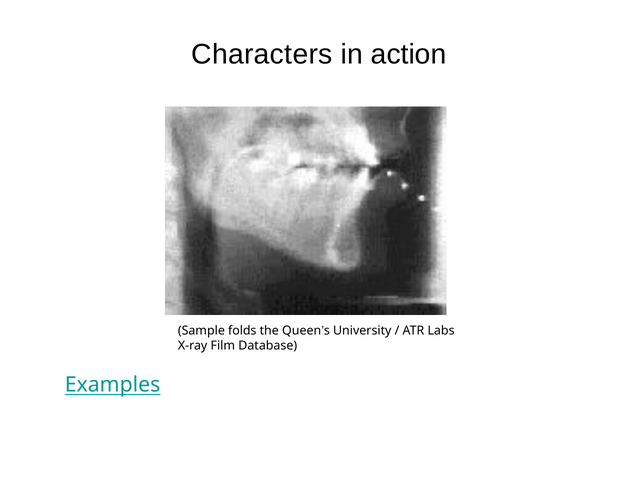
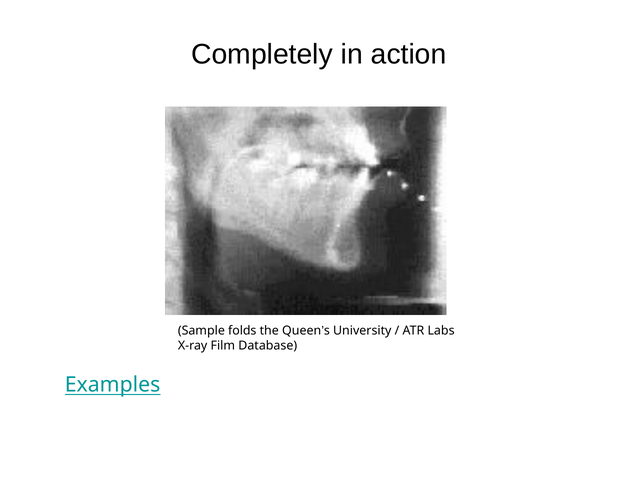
Characters: Characters -> Completely (262, 54)
